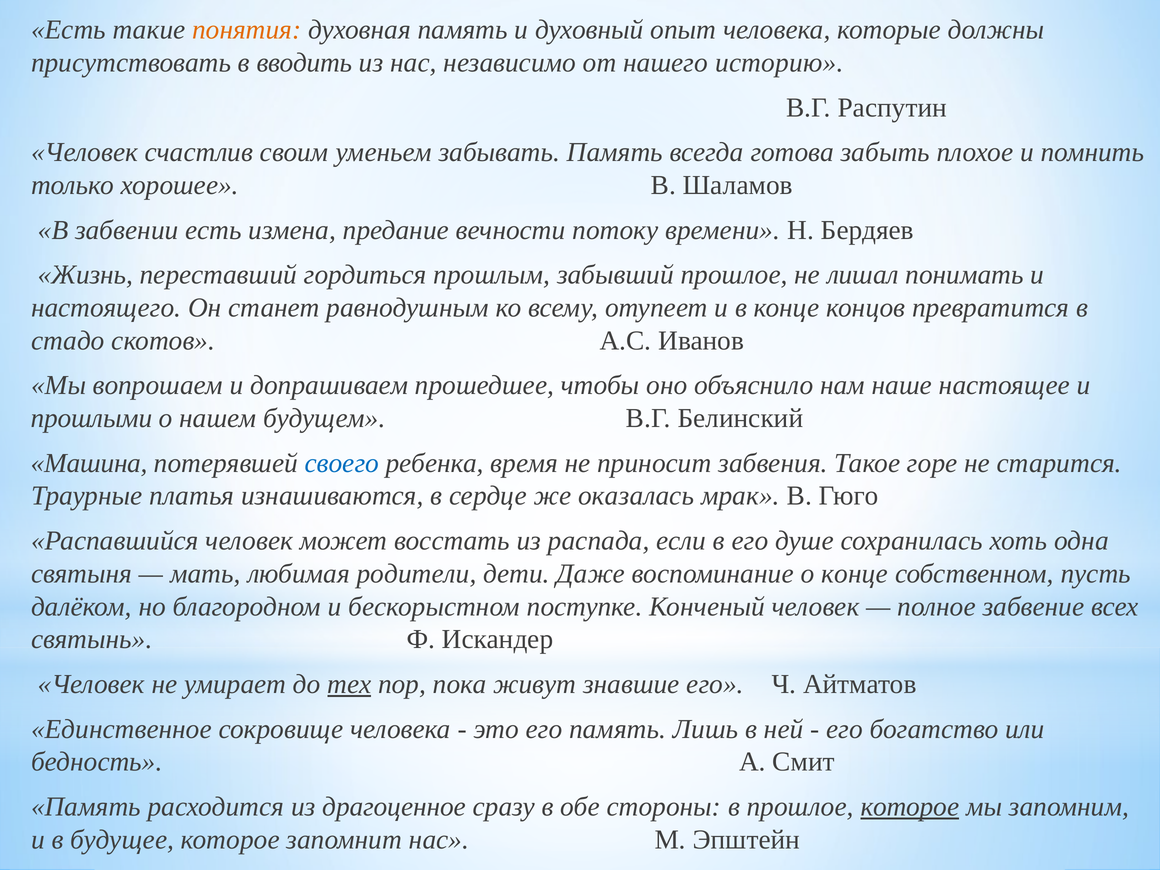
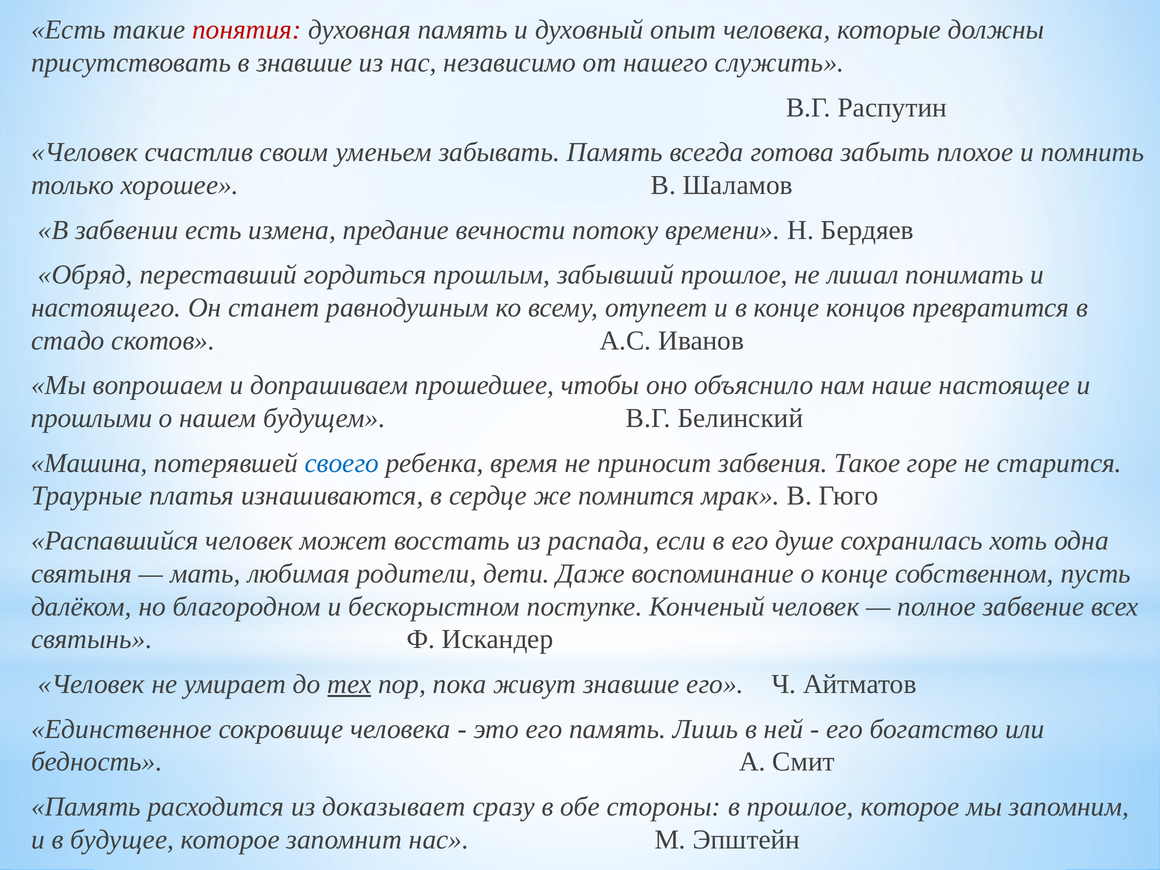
понятия colour: orange -> red (247, 30)
в вводить: вводить -> знавшие (304, 63)
историю: историю -> служить (779, 63)
Жизнь: Жизнь -> Обряд (85, 275)
оказалась: оказалась -> помнится (636, 496)
драгоценное: драгоценное -> доказывает (394, 807)
которое underline: present -> none (910, 807)
